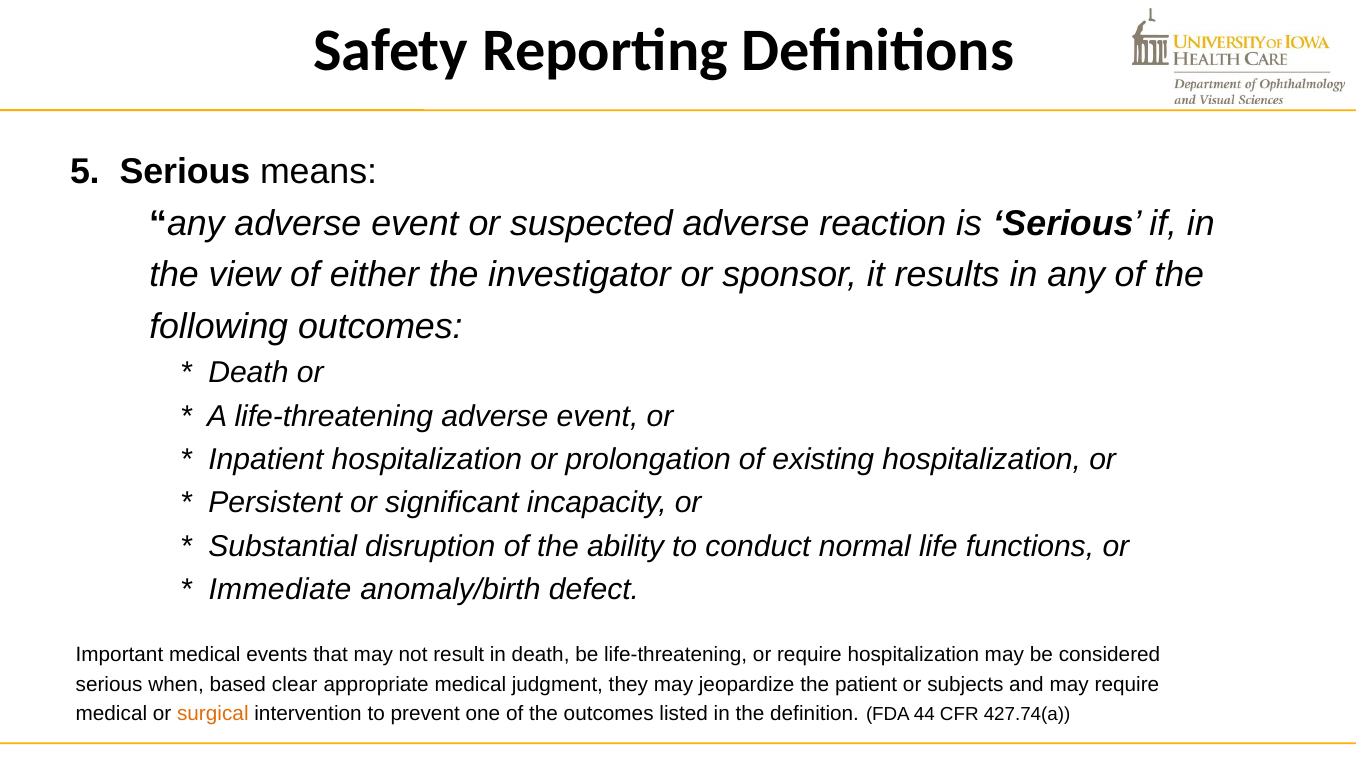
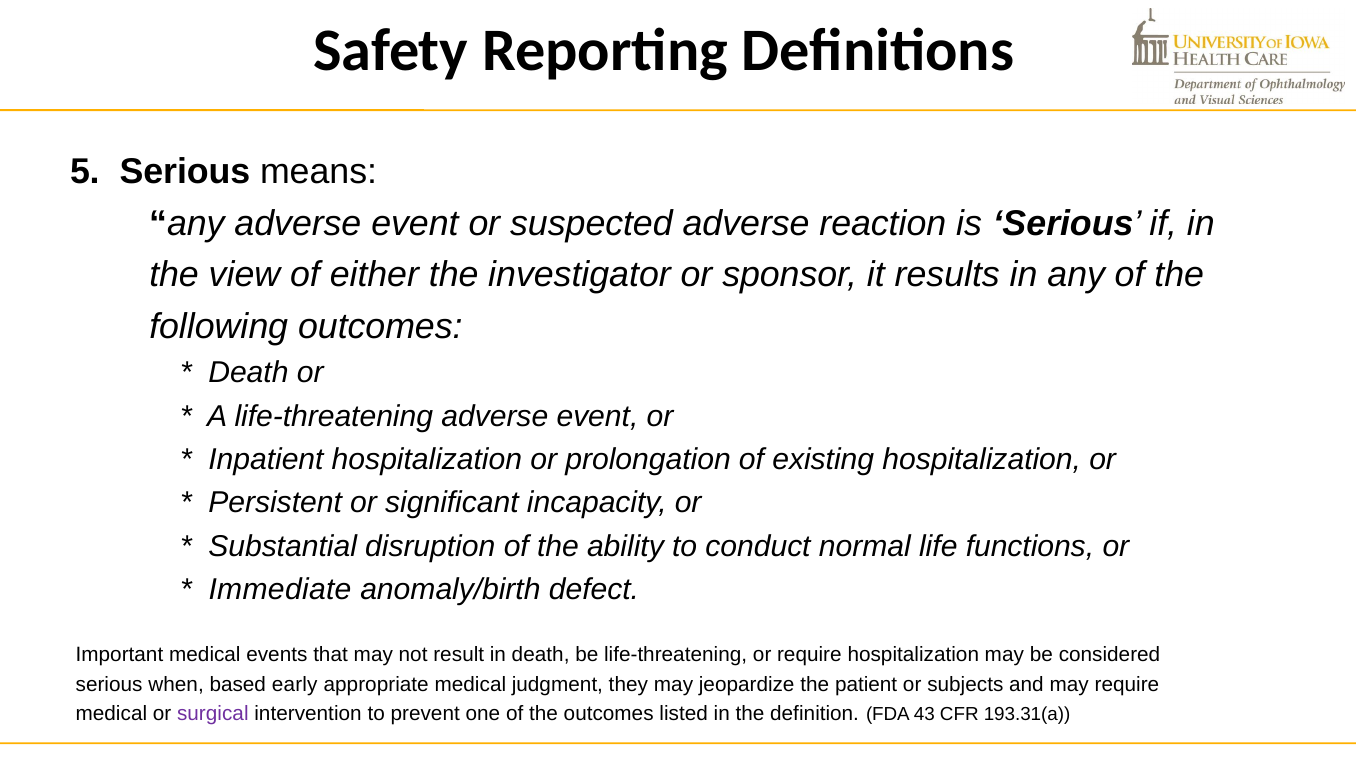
clear: clear -> early (295, 684)
surgical colour: orange -> purple (213, 714)
44: 44 -> 43 (924, 714)
427.74(a: 427.74(a -> 193.31(a (1027, 714)
